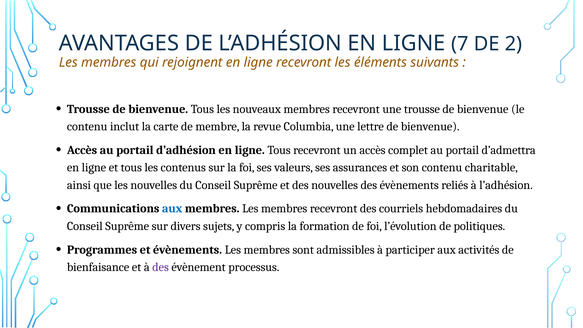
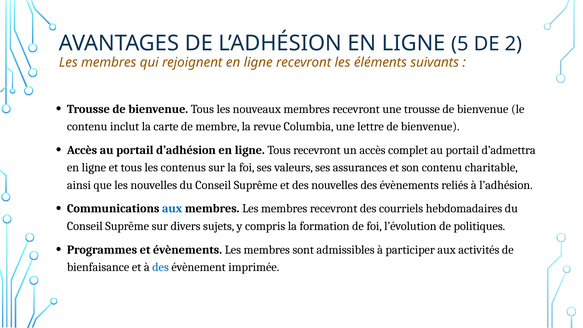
7: 7 -> 5 (460, 44)
des colour: purple -> blue (161, 267)
processus: processus -> imprimée (254, 267)
